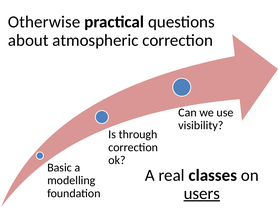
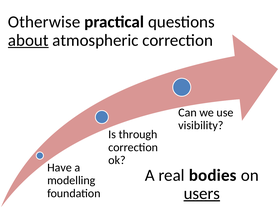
about underline: none -> present (28, 40)
Basic: Basic -> Have (59, 168)
classes: classes -> bodies (213, 176)
